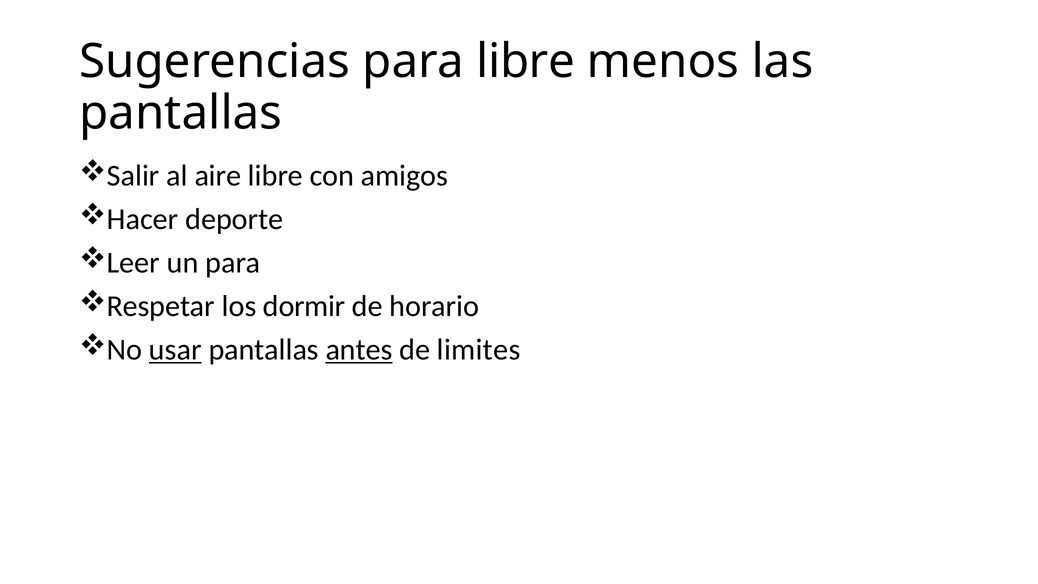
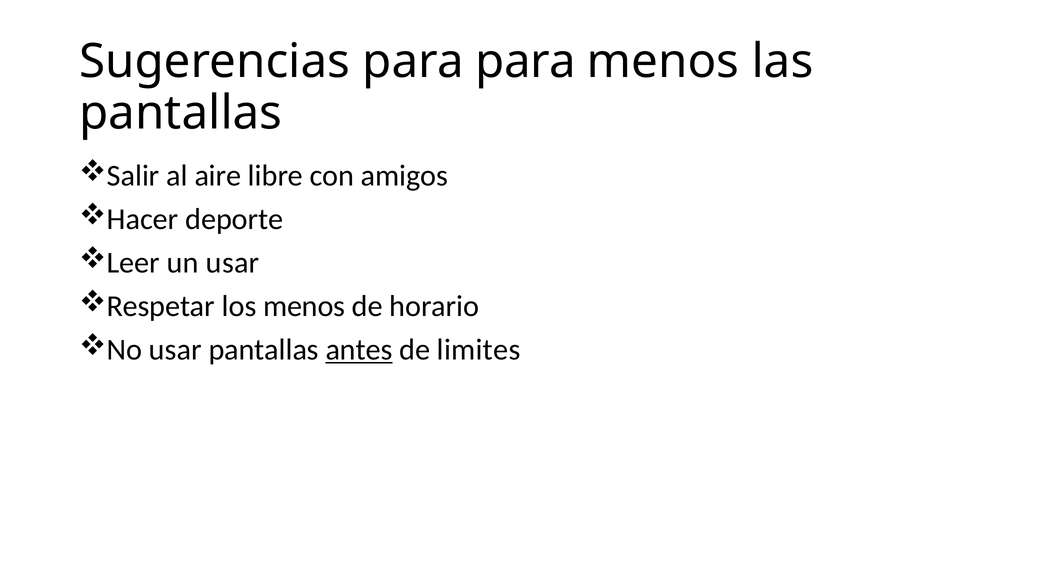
para libre: libre -> para (526, 62)
un para: para -> usar (233, 263)
los dormir: dormir -> menos (304, 306)
usar underline: present -> none (175, 350)
